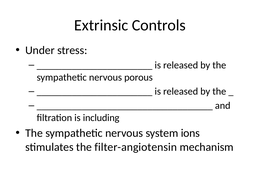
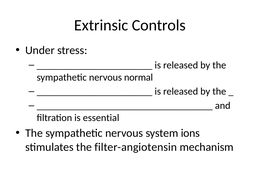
porous: porous -> normal (138, 77)
including: including -> essential (101, 118)
